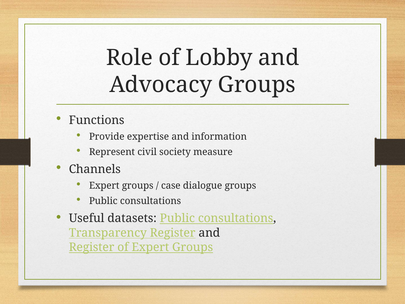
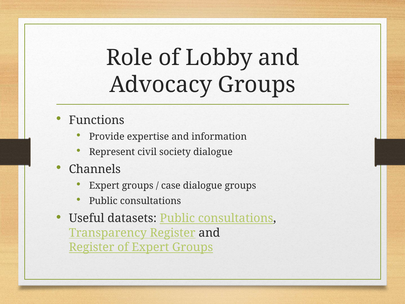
society measure: measure -> dialogue (213, 152)
